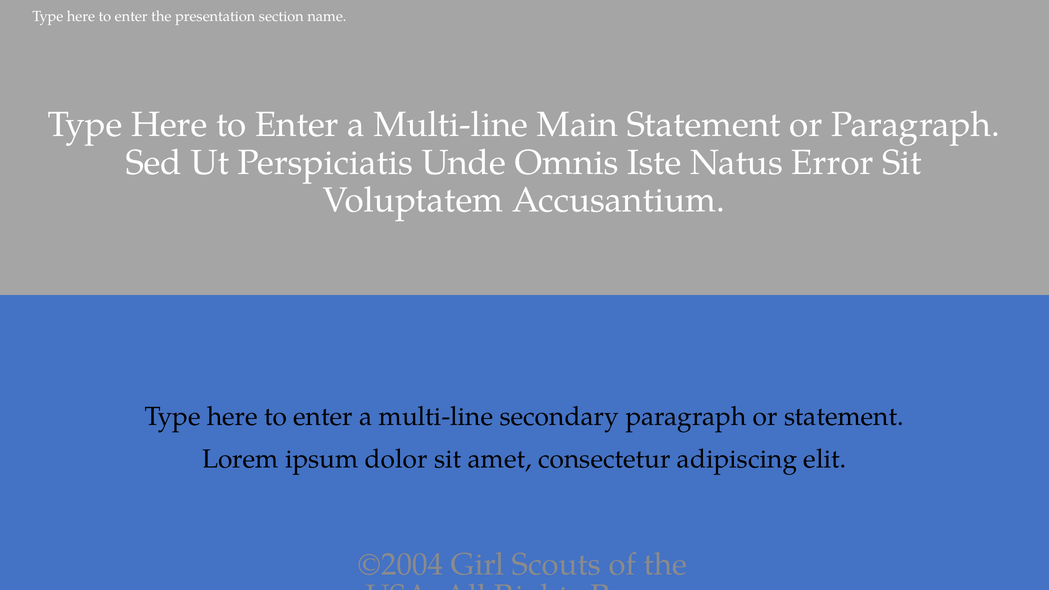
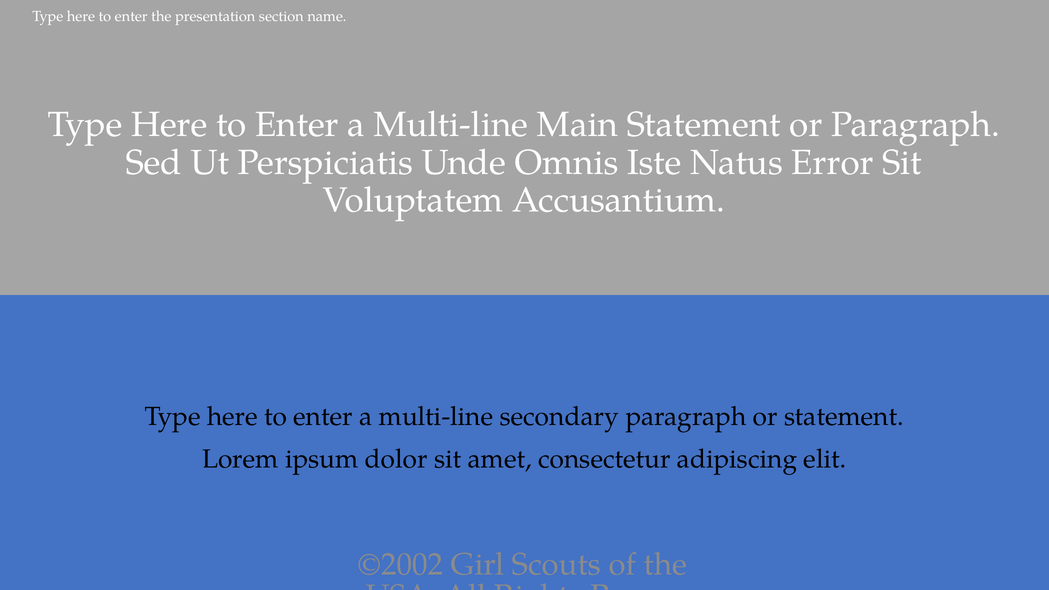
©2004: ©2004 -> ©2002 (401, 565)
